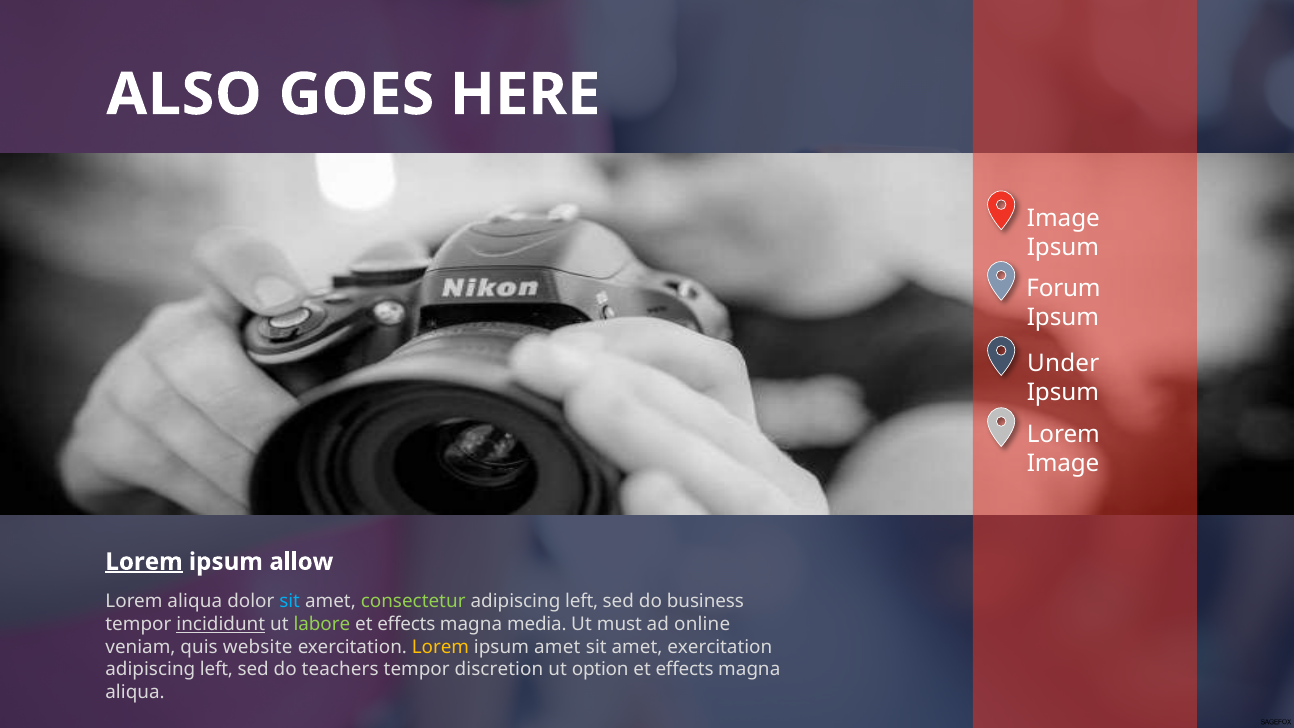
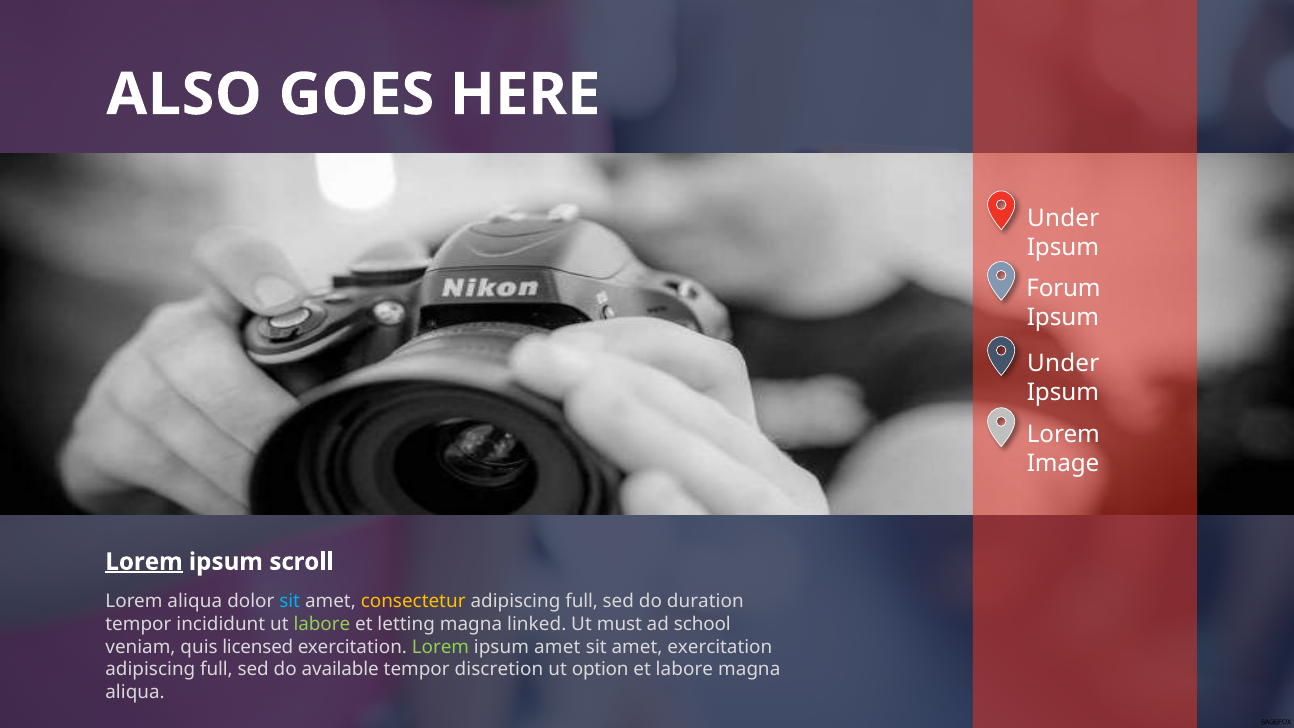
Image: Image -> Under (1063, 218)
allow: allow -> scroll (301, 562)
consectetur colour: light green -> yellow (413, 602)
left: left -> full (582, 602)
business: business -> duration (705, 602)
incididunt underline: present -> none (221, 624)
effects: effects -> letting (406, 624)
media: media -> linked (537, 624)
online: online -> school (702, 624)
website: website -> licensed (258, 647)
Lorem colour: yellow -> light green (440, 647)
left: left -> full (216, 670)
teachers: teachers -> available (340, 670)
effects: effects -> labore (684, 670)
